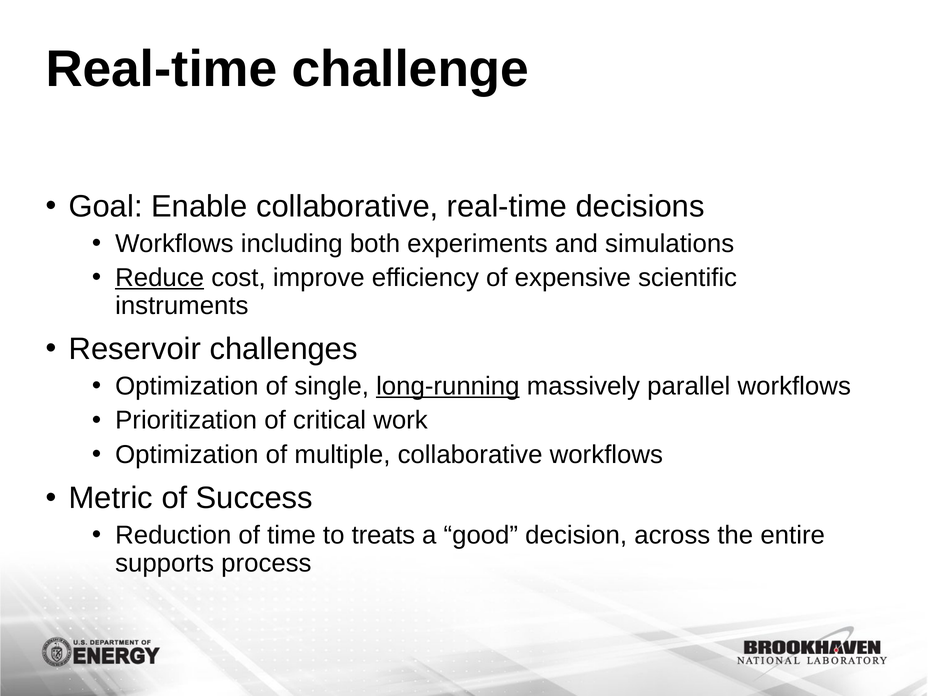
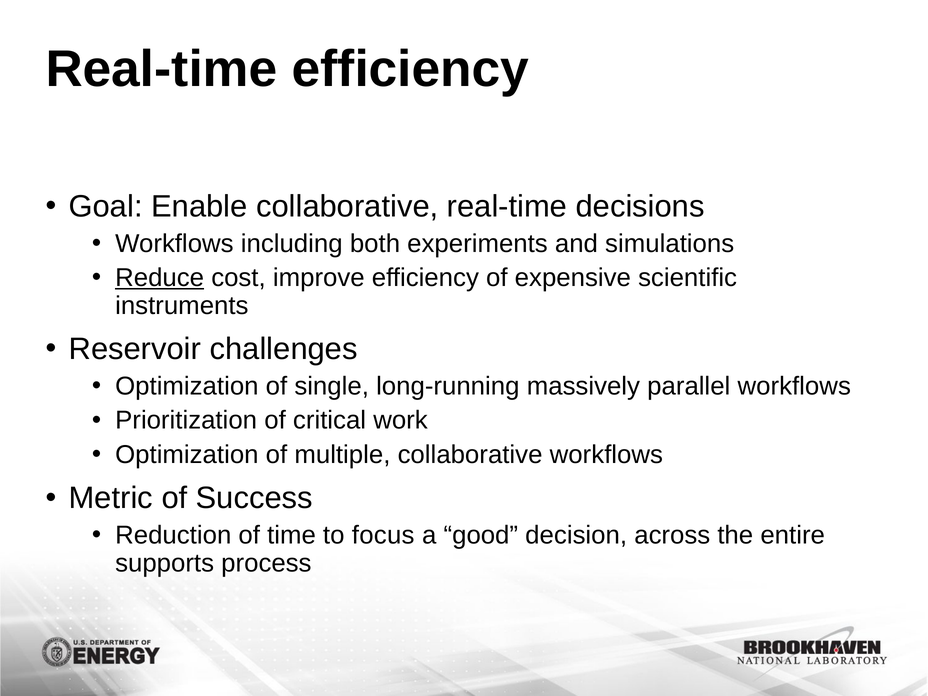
Real-time challenge: challenge -> efficiency (410, 69)
long-running underline: present -> none (448, 386)
treats: treats -> focus (383, 535)
